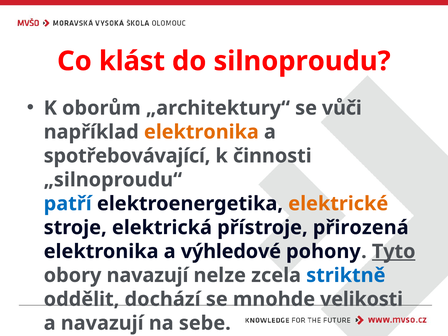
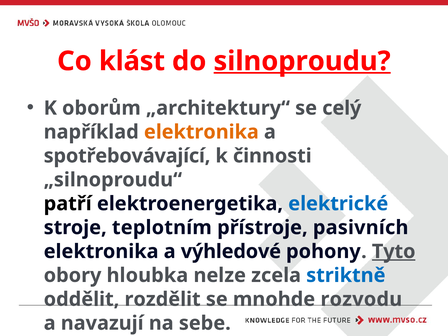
silnoproudu underline: none -> present (302, 61)
vůči: vůči -> celý (342, 108)
patří colour: blue -> black (68, 204)
elektrické colour: orange -> blue (338, 204)
elektrická: elektrická -> teplotním (162, 228)
přirozená: přirozená -> pasivních (361, 228)
obory navazují: navazují -> hloubka (147, 275)
dochází: dochází -> rozdělit (163, 299)
velikosti: velikosti -> rozvodu (361, 299)
